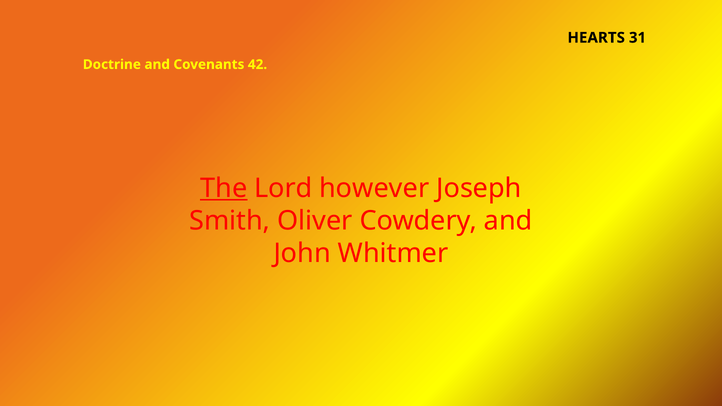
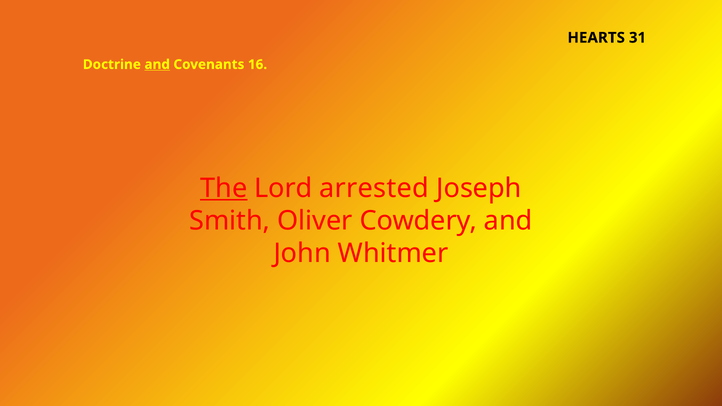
and underline: none -> present (157, 64)
42: 42 -> 16 (258, 64)
however: however -> arrested (374, 188)
